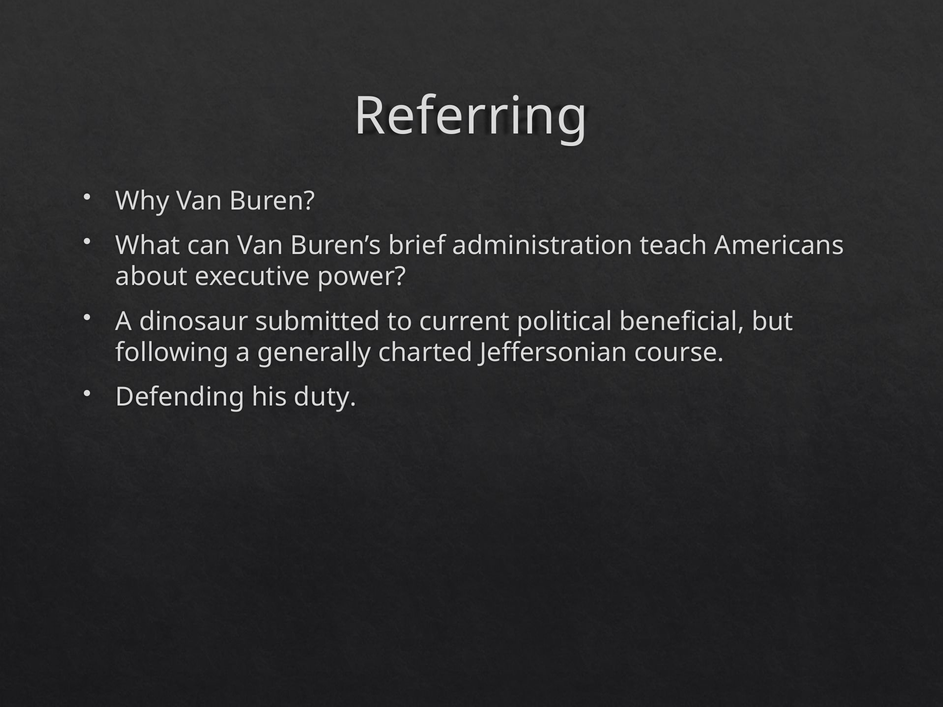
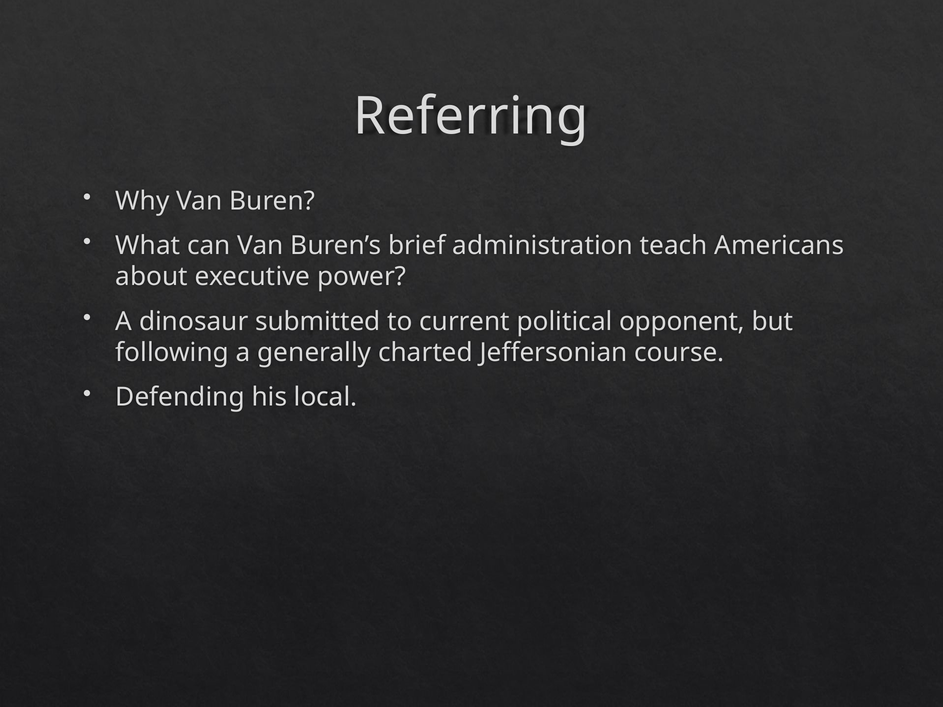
beneficial: beneficial -> opponent (682, 321)
duty: duty -> local (326, 397)
